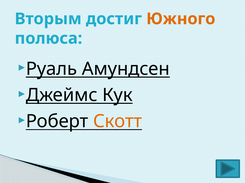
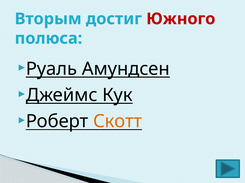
Южного colour: orange -> red (181, 19)
